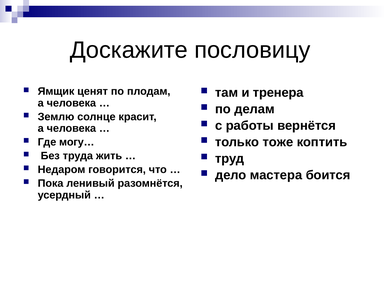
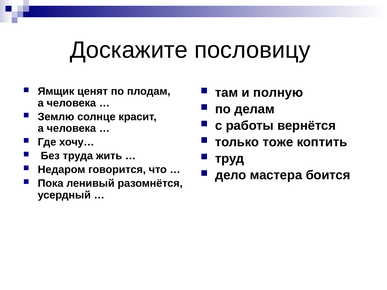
тренера: тренера -> полную (278, 93)
могу…: могу… -> хочу… (77, 142)
